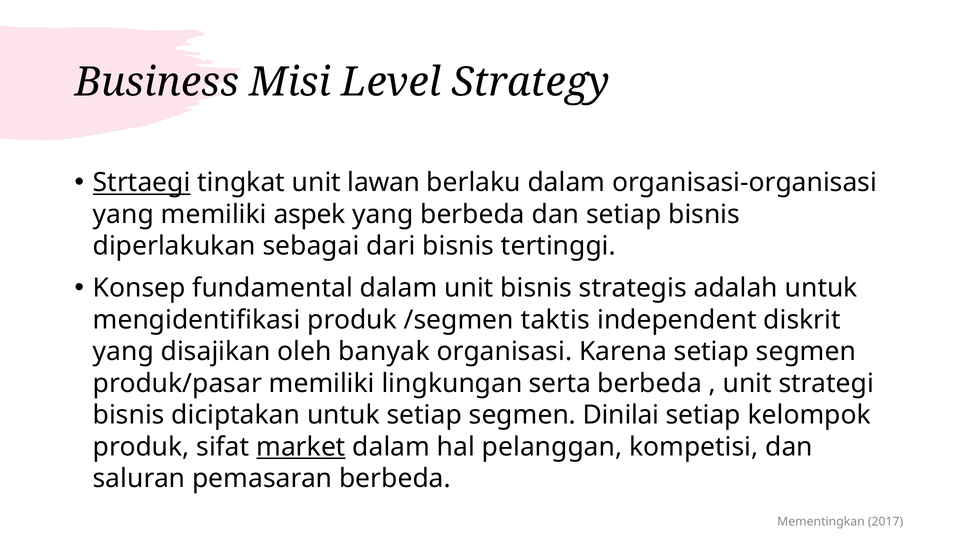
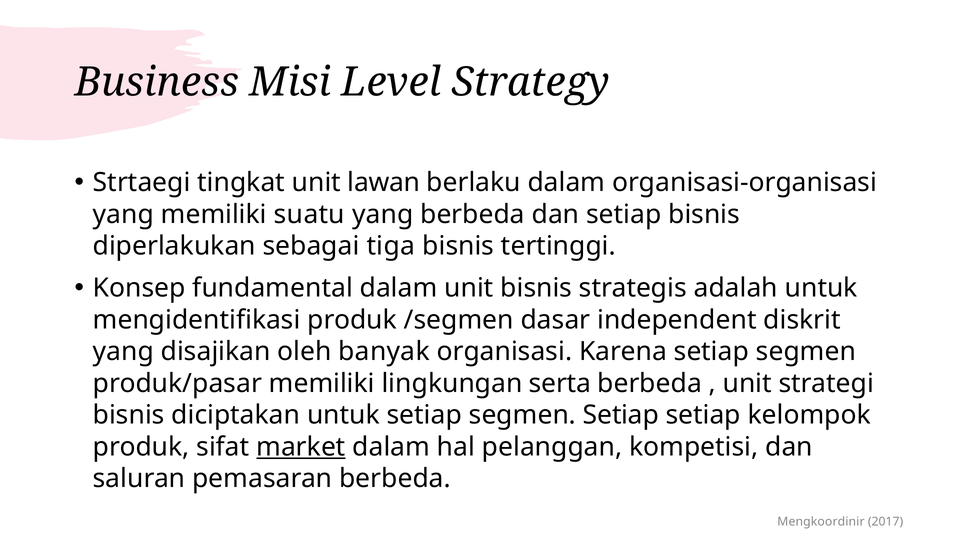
Strtaegi underline: present -> none (142, 183)
aspek: aspek -> suatu (309, 215)
dari: dari -> tiga (391, 246)
taktis: taktis -> dasar (556, 320)
segmen Dinilai: Dinilai -> Setiap (621, 415)
Mementingkan: Mementingkan -> Mengkoordinir (821, 522)
